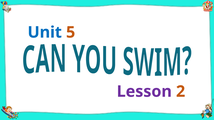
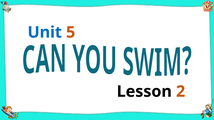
Lesson colour: purple -> black (144, 92)
